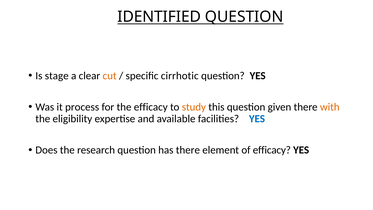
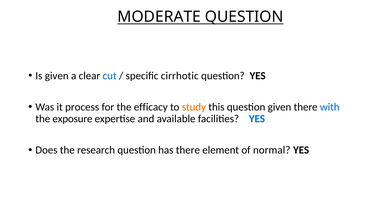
IDENTIFIED: IDENTIFIED -> MODERATE (159, 17)
Is stage: stage -> given (57, 76)
cut colour: orange -> blue (110, 76)
with colour: orange -> blue (330, 107)
eligibility: eligibility -> exposure (72, 119)
of efficacy: efficacy -> normal (272, 150)
